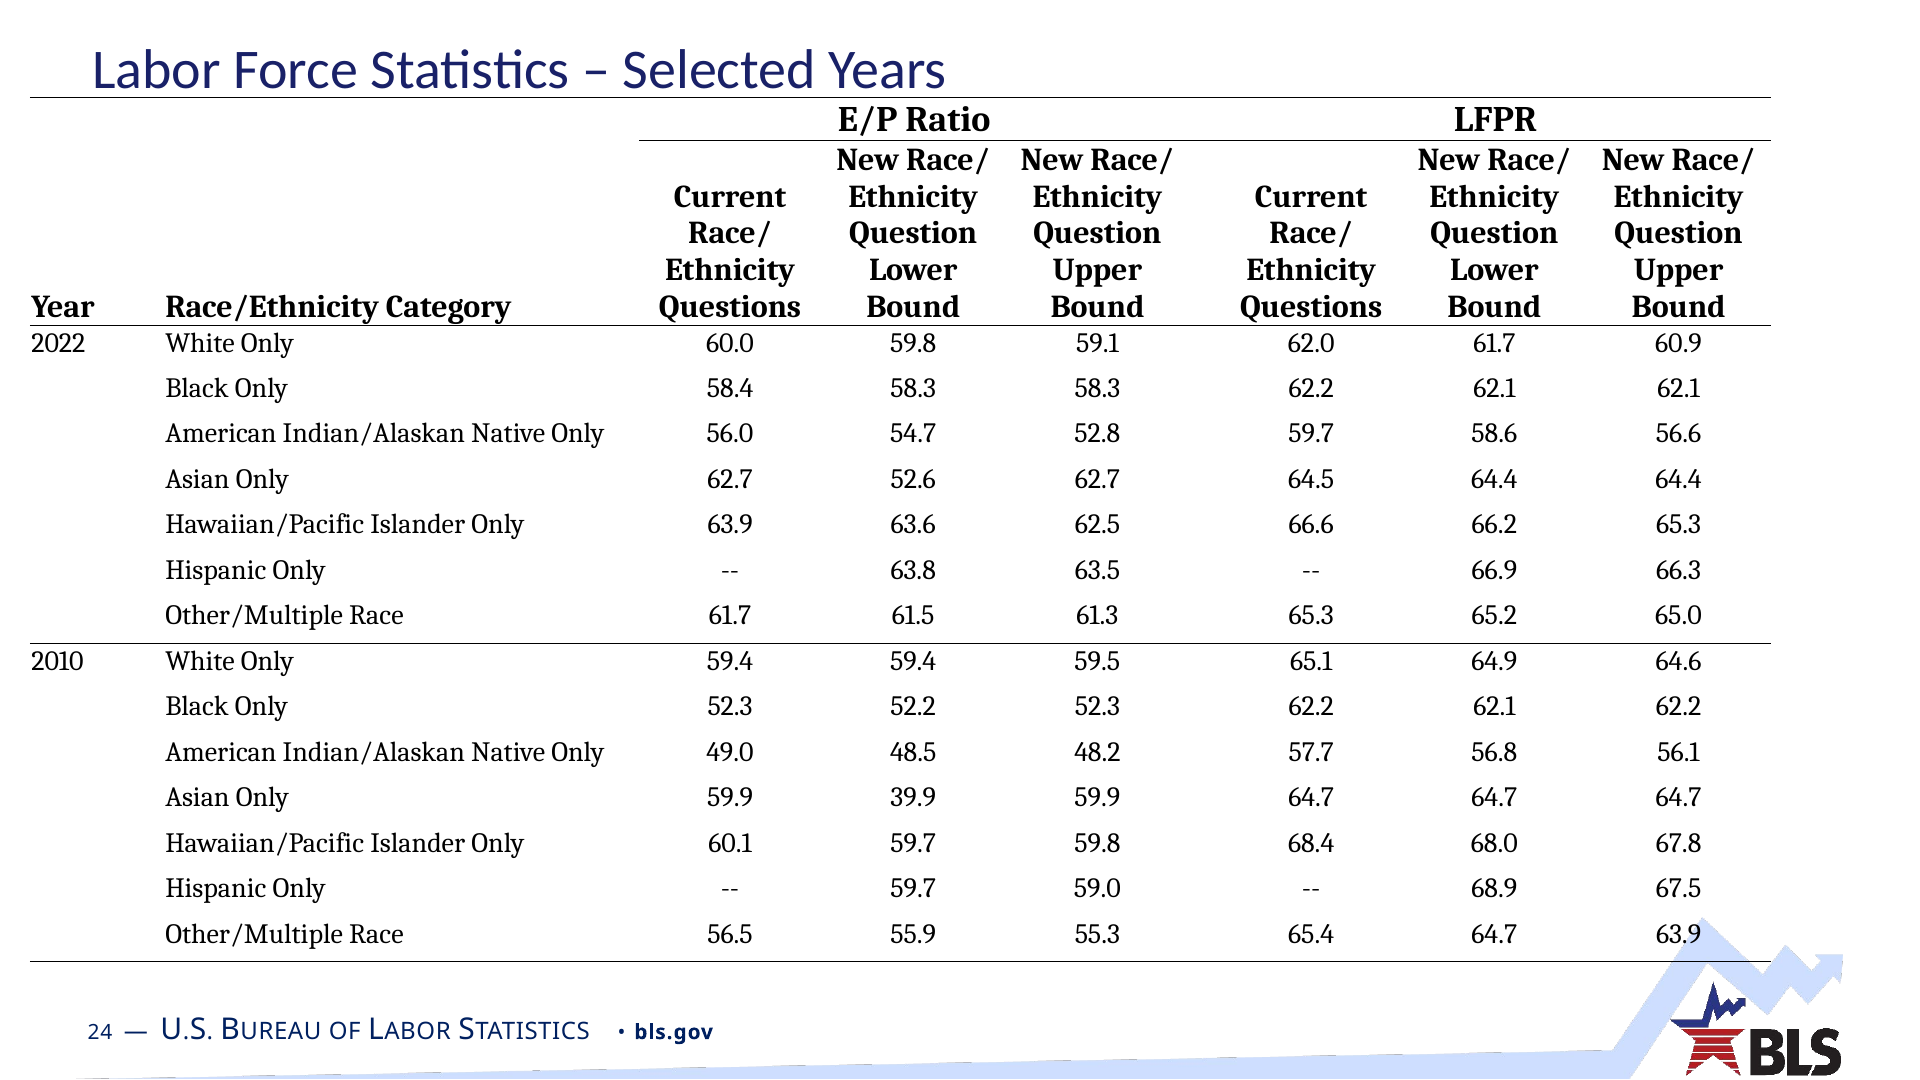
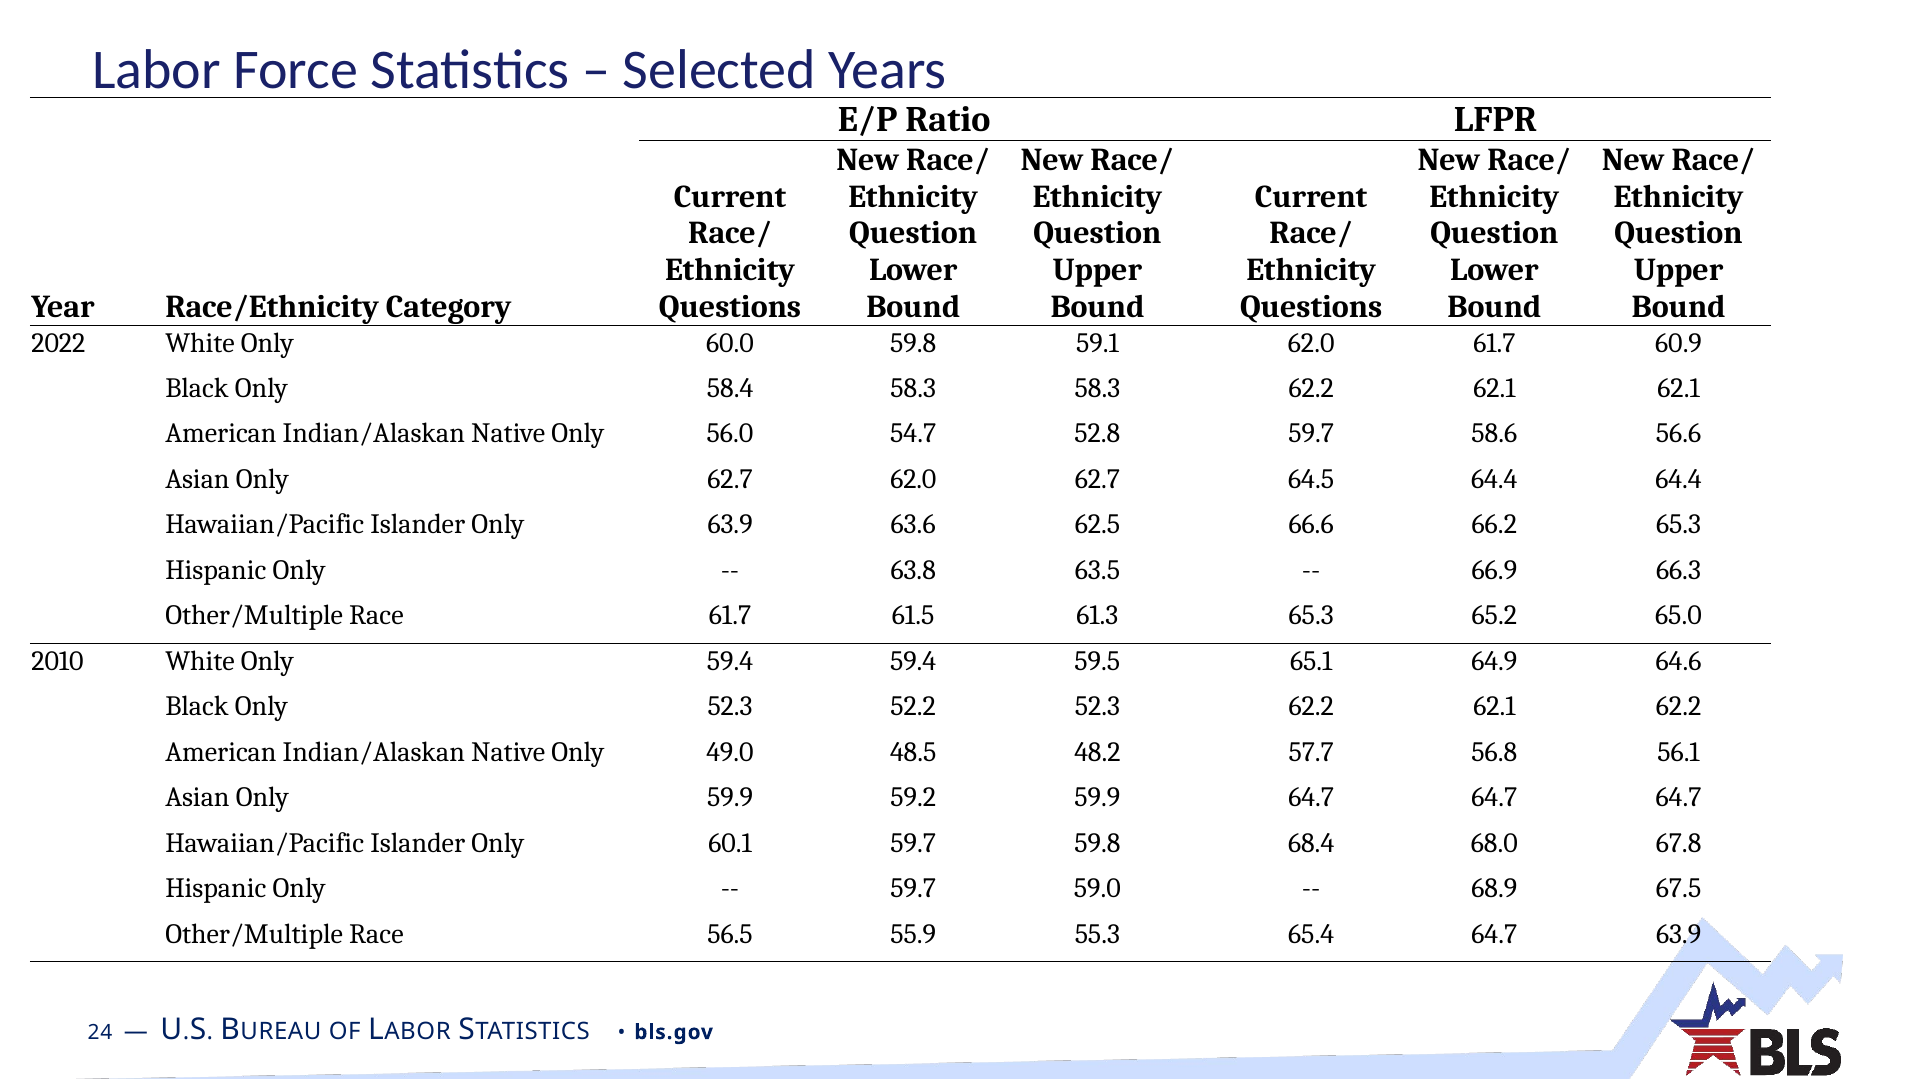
62.7 52.6: 52.6 -> 62.0 (913, 479)
39.9: 39.9 -> 59.2 (913, 797)
